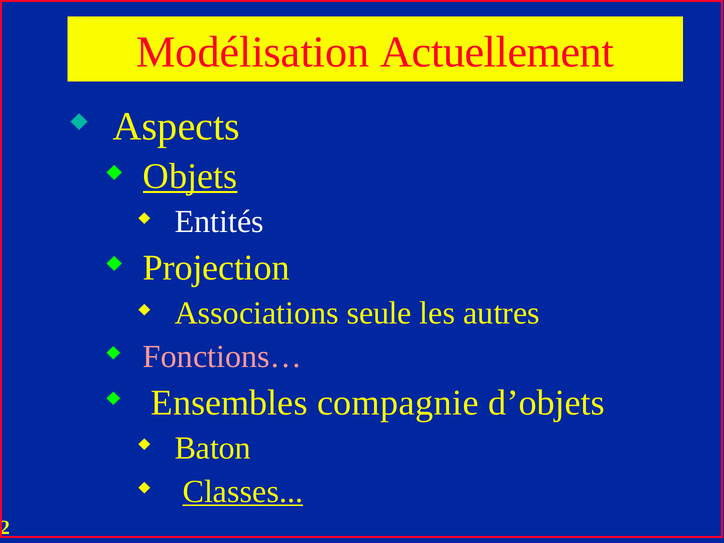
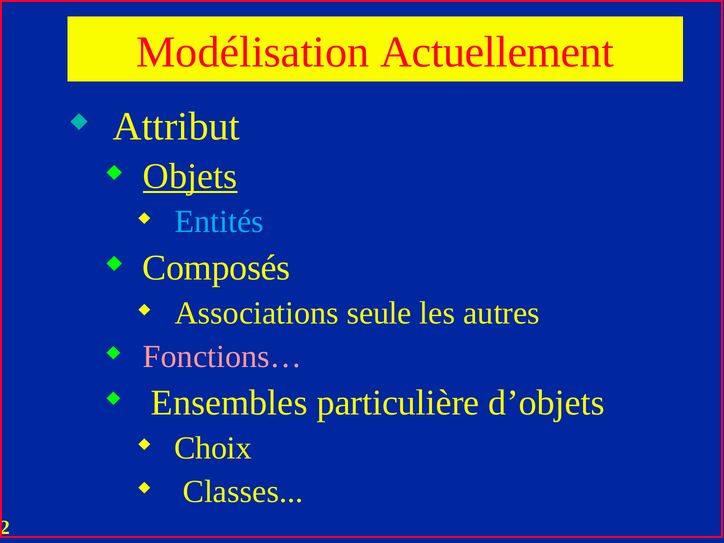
Aspects: Aspects -> Attribut (176, 126)
Entités colour: white -> light blue (219, 222)
Projection: Projection -> Composés (216, 268)
compagnie: compagnie -> particulière (398, 403)
Baton: Baton -> Choix (213, 448)
Classes underline: present -> none (243, 491)
